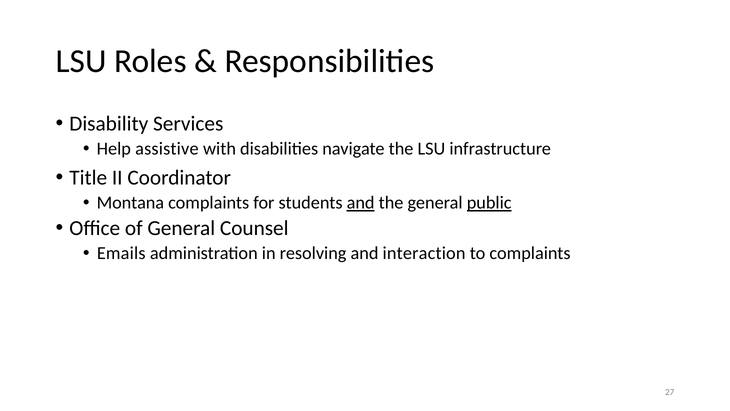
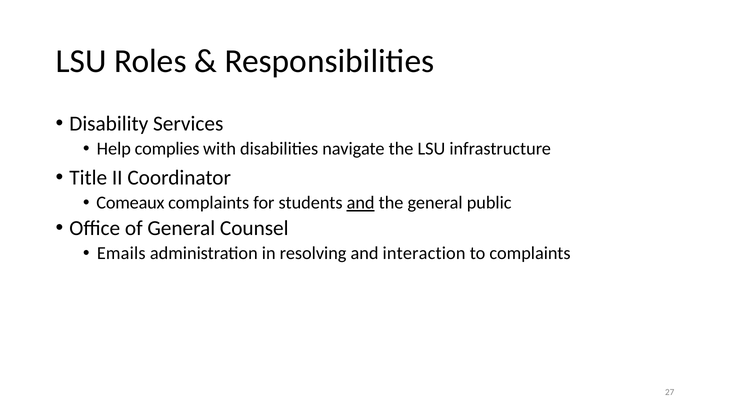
assistive: assistive -> complies (167, 149)
Montana: Montana -> Comeaux (130, 203)
public underline: present -> none (489, 203)
